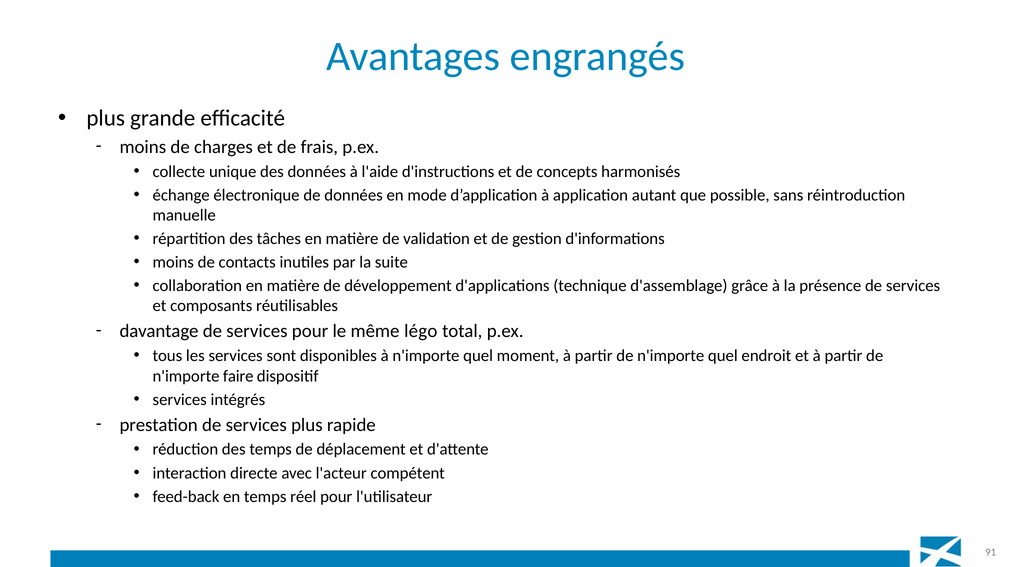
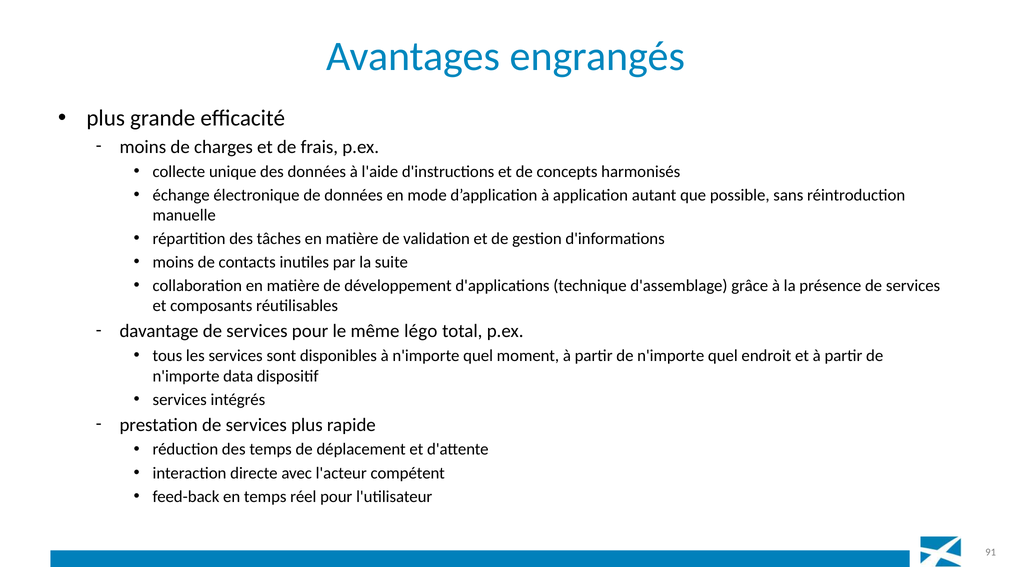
faire: faire -> data (238, 376)
